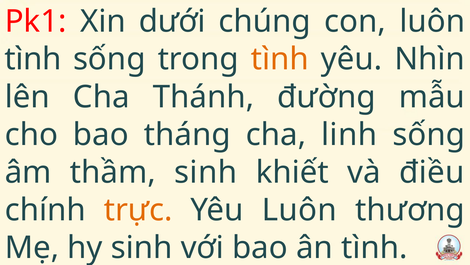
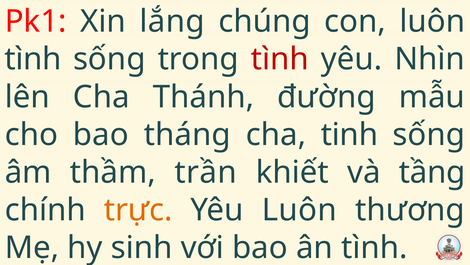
dưới: dưới -> lắng (172, 22)
tình colour: orange -> red (280, 59)
linh: linh -> tinh (349, 134)
thầm sinh: sinh -> trần (206, 172)
điều: điều -> tầng (432, 172)
